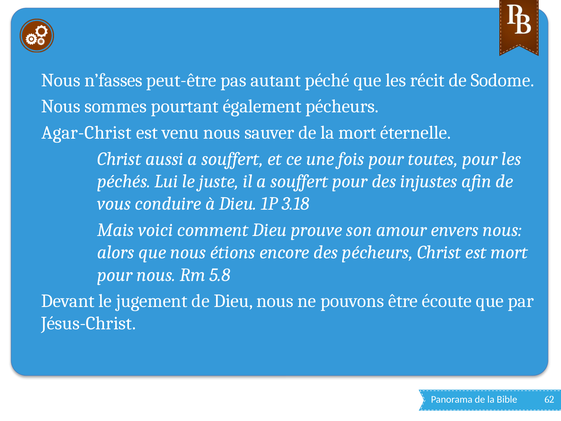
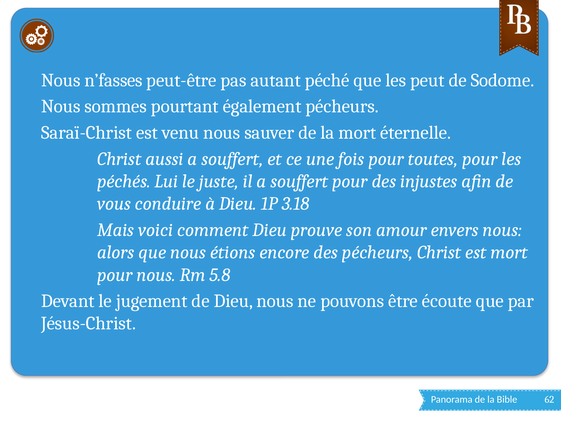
récit: récit -> peut (427, 80)
Agar-Christ: Agar-Christ -> Saraï-Christ (87, 133)
